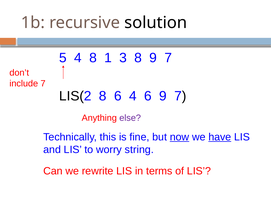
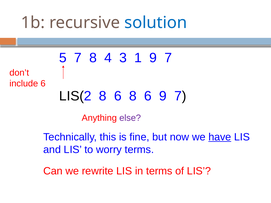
solution colour: black -> blue (156, 23)
5 4: 4 -> 7 (78, 58)
1: 1 -> 4 (108, 58)
3 8: 8 -> 1 (138, 58)
include 7: 7 -> 6 (43, 84)
6 4: 4 -> 8 (133, 96)
now underline: present -> none (179, 137)
worry string: string -> terms (139, 150)
